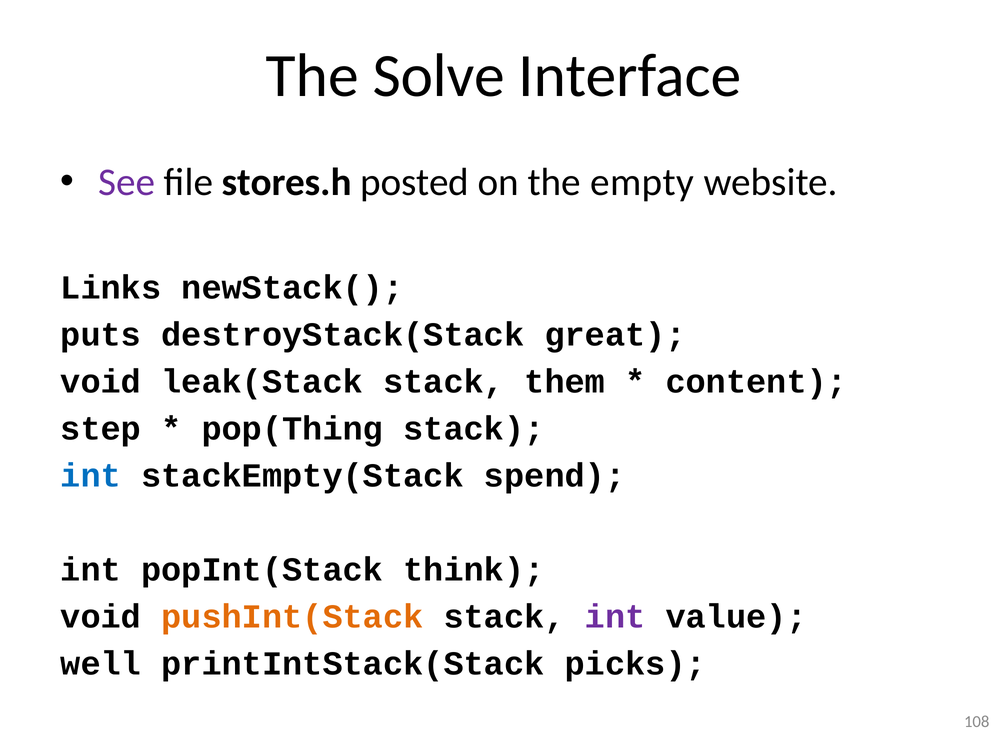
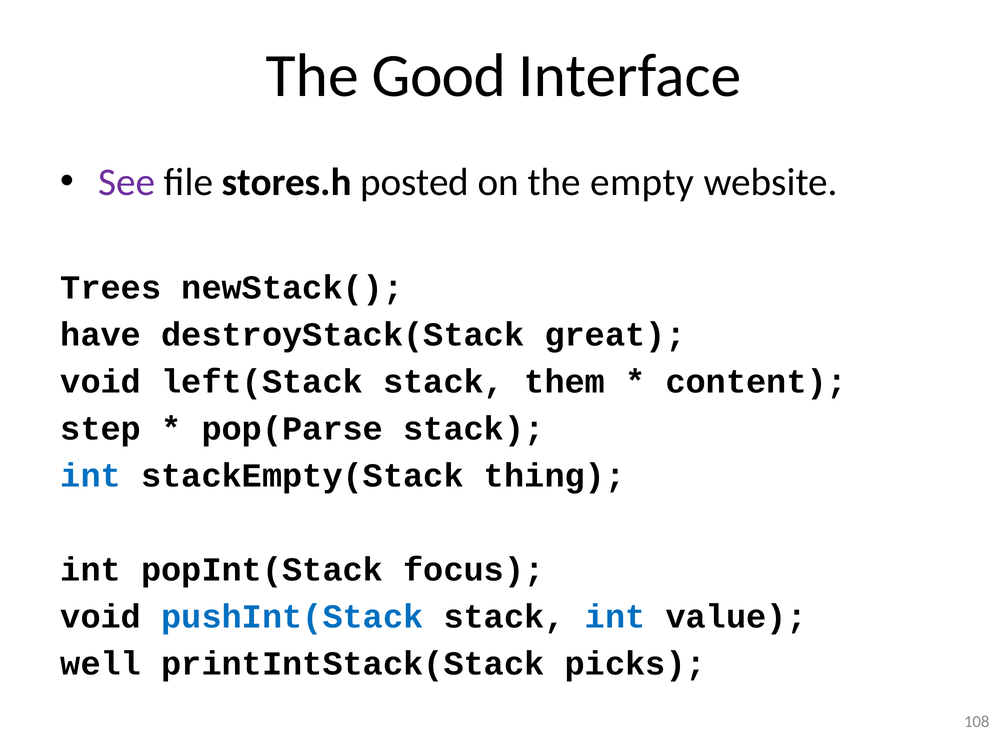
Solve: Solve -> Good (439, 76)
Links: Links -> Trees (111, 287)
puts: puts -> have (101, 334)
leak(Stack: leak(Stack -> left(Stack (262, 382)
pop(Thing: pop(Thing -> pop(Parse (292, 429)
spend: spend -> thing (555, 476)
think: think -> focus (474, 570)
pushInt(Stack colour: orange -> blue (292, 617)
int colour: purple -> blue (615, 617)
